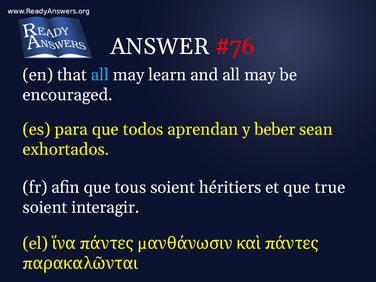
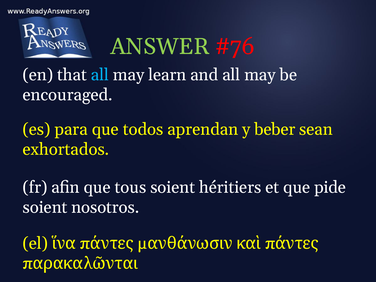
ANSWER colour: white -> light green (160, 46)
true: true -> pide (330, 187)
interagir: interagir -> nosotros (105, 207)
